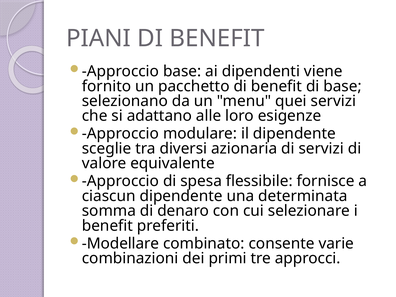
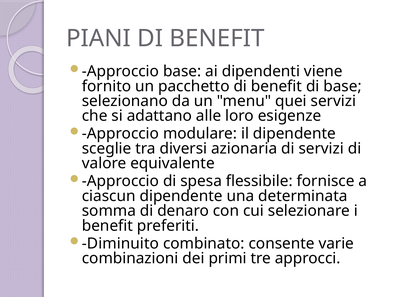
Modellare: Modellare -> Diminuito (120, 243)
